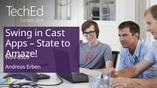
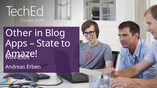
Swing: Swing -> Other (19, 33)
Cast: Cast -> Blog (55, 33)
